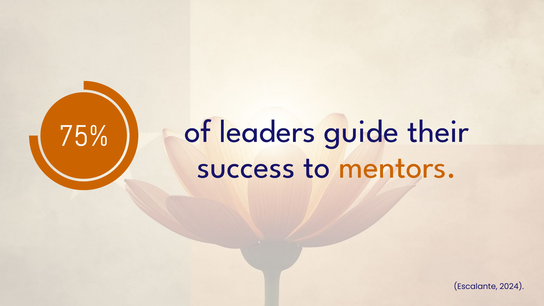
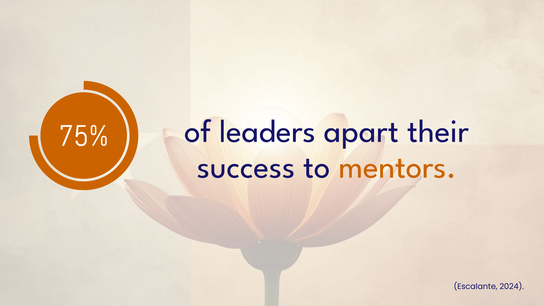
guide: guide -> apart (361, 131)
